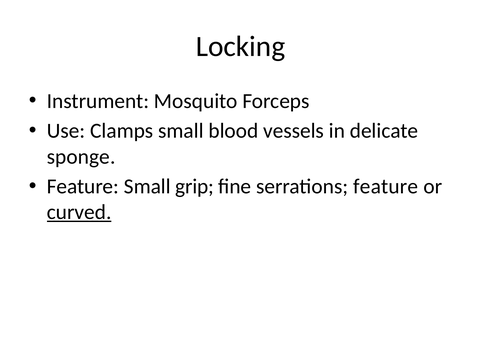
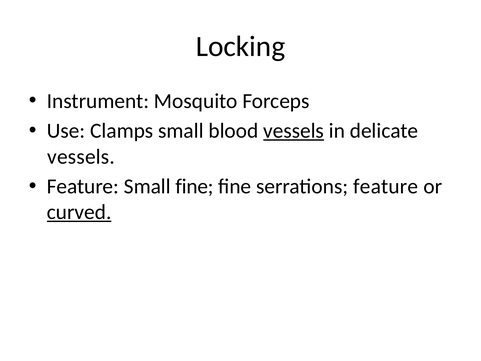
vessels underline: none -> present (294, 131)
sponge: sponge -> vessels (81, 157)
Small grip: grip -> fine (195, 186)
